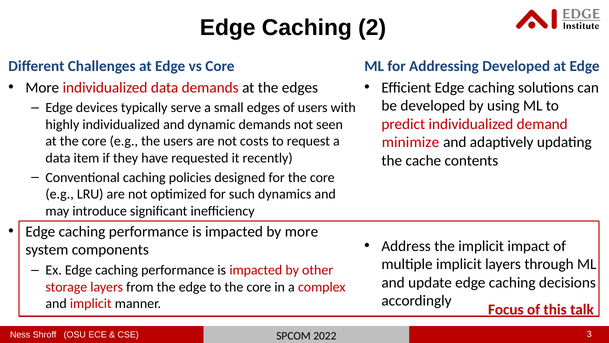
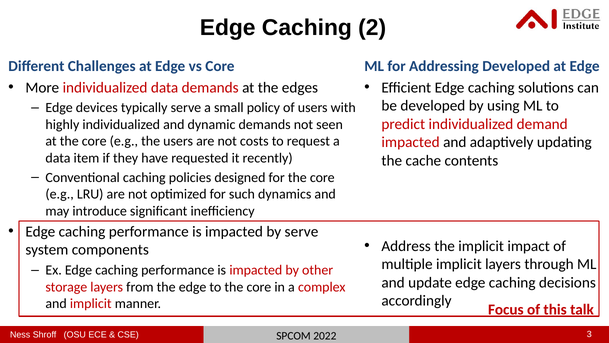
small edges: edges -> policy (263, 108)
minimize: minimize -> impacted (411, 142)
by more: more -> serve (302, 231)
